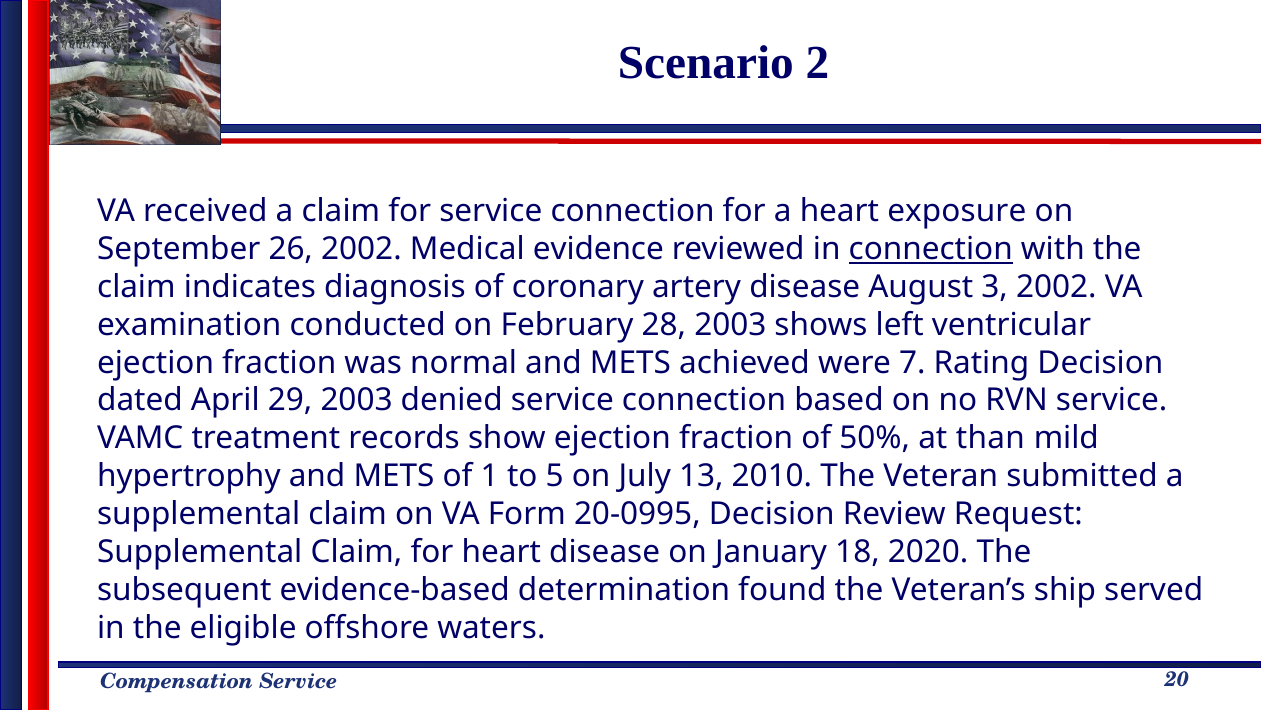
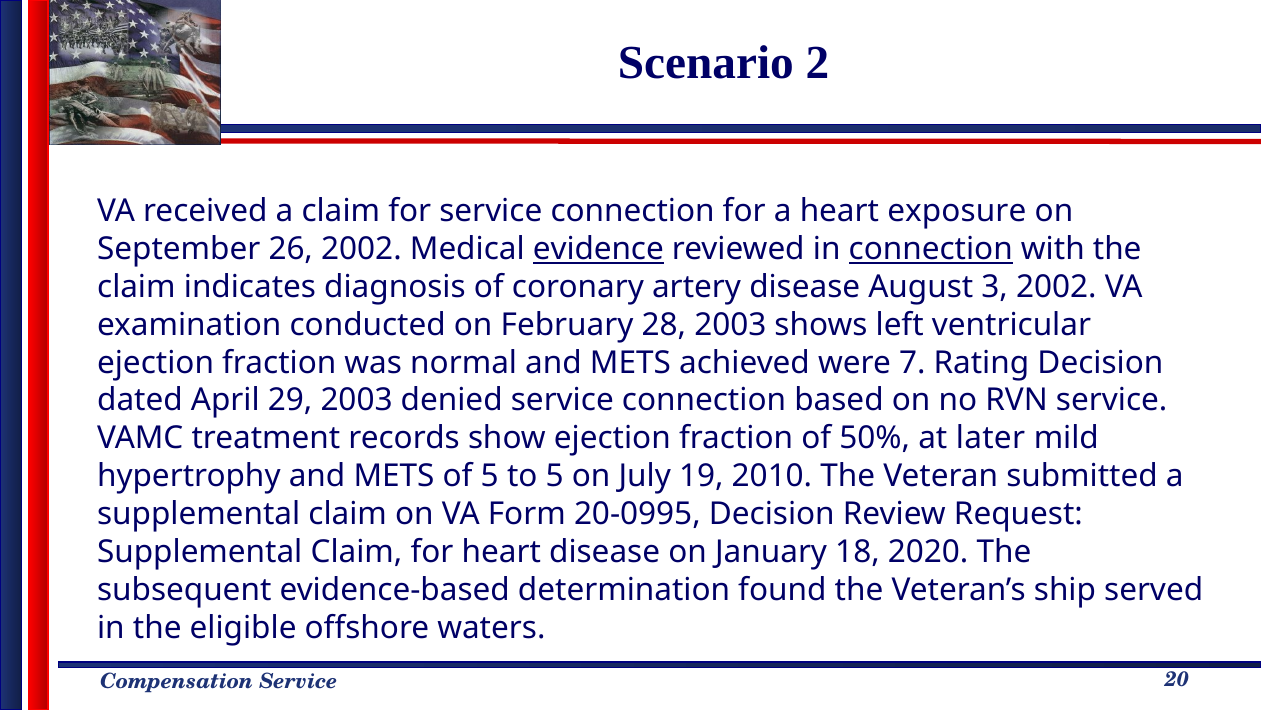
evidence underline: none -> present (598, 249)
than: than -> later (990, 438)
of 1: 1 -> 5 (490, 476)
13: 13 -> 19 (701, 476)
